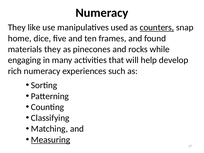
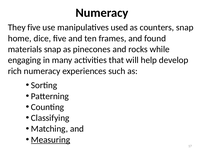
They like: like -> five (34, 27)
counters underline: present -> none (157, 27)
materials they: they -> snap (53, 49)
